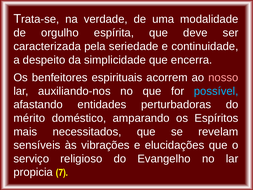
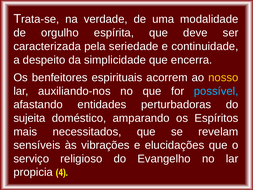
nosso colour: pink -> yellow (223, 78)
mérito: mérito -> sujeita (29, 118)
7: 7 -> 4 (62, 172)
